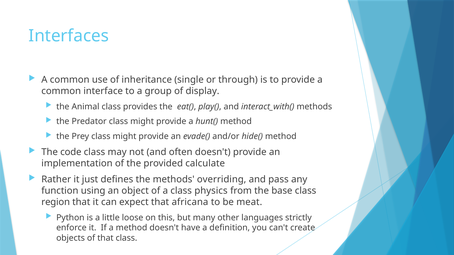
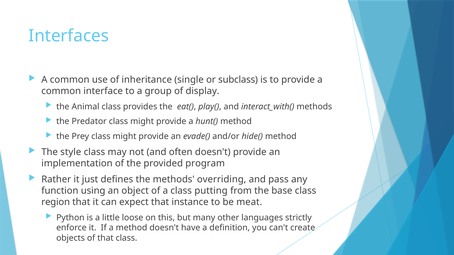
through: through -> subclass (238, 80)
code: code -> style (71, 152)
calculate: calculate -> program (205, 164)
physics: physics -> putting (211, 191)
africana: africana -> instance (190, 202)
